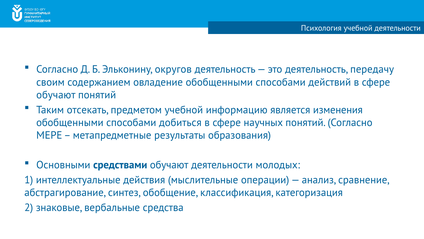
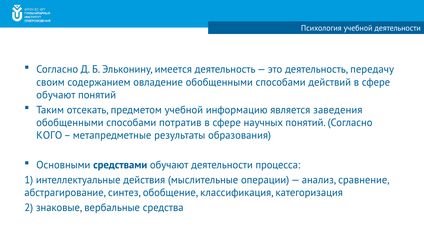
округов: округов -> имеется (173, 69)
изменения: изменения -> заведения (338, 110)
добиться: добиться -> потратив (180, 122)
МЕРЕ: МЕРЕ -> КОГО (49, 135)
молодых: молодых -> процесса (278, 165)
